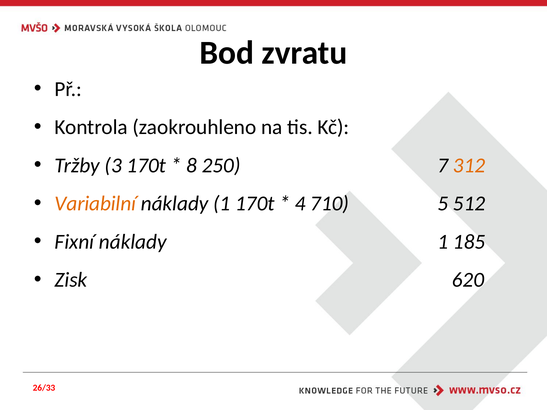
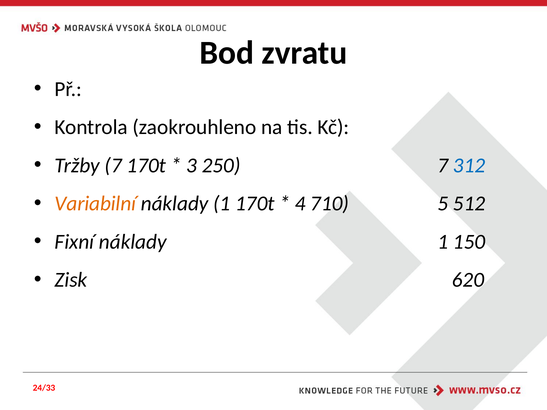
Tržby 3: 3 -> 7 (113, 166)
8: 8 -> 3 (192, 166)
312 colour: orange -> blue (469, 166)
185: 185 -> 150 (469, 242)
26/33: 26/33 -> 24/33 (44, 388)
